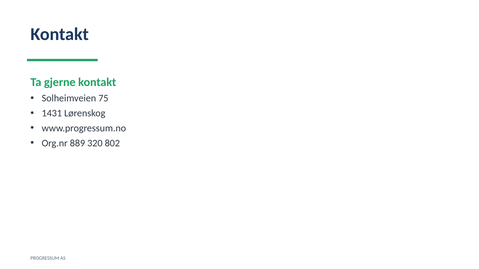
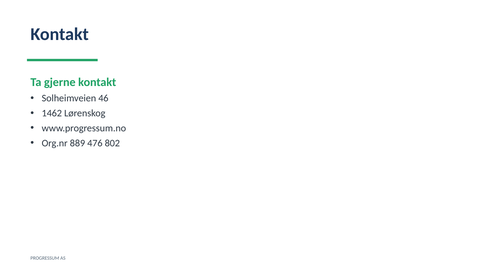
75: 75 -> 46 (103, 98)
1431: 1431 -> 1462 (52, 113)
320: 320 -> 476 (95, 143)
